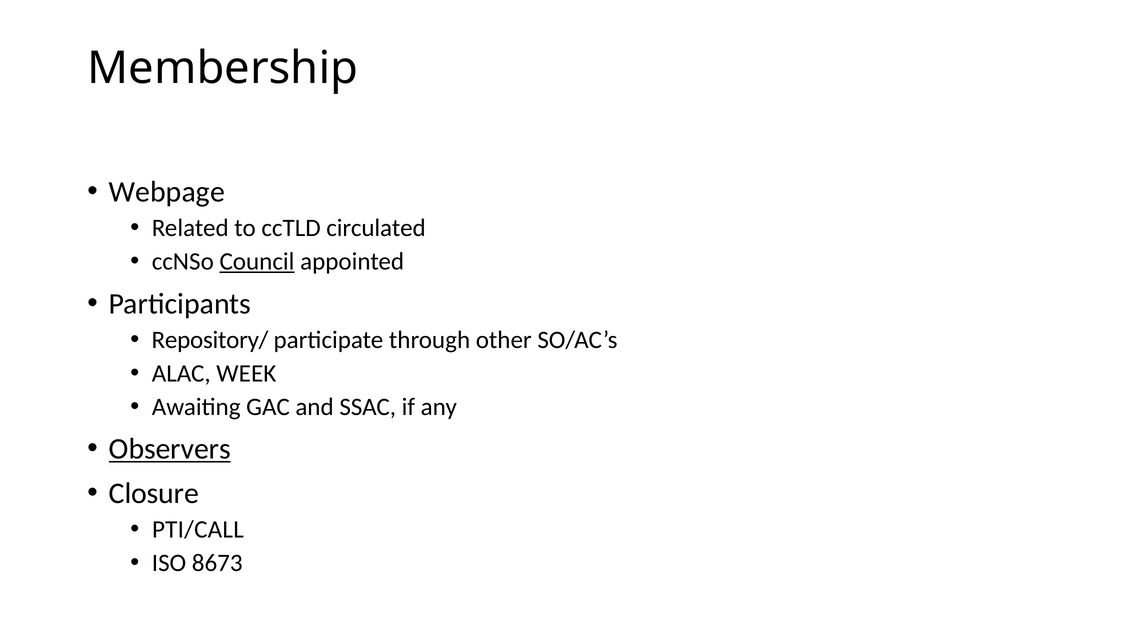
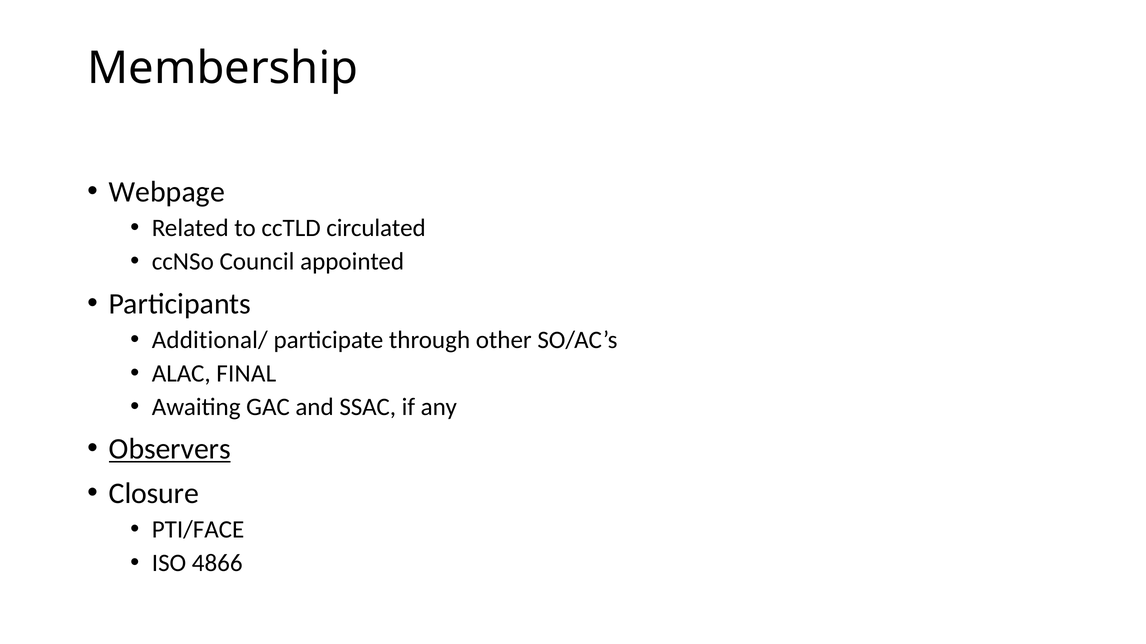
Council underline: present -> none (257, 262)
Repository/: Repository/ -> Additional/ (210, 340)
WEEK: WEEK -> FINAL (246, 374)
PTI/CALL: PTI/CALL -> PTI/FACE (198, 530)
8673: 8673 -> 4866 (217, 564)
